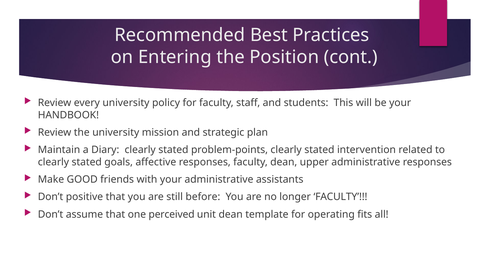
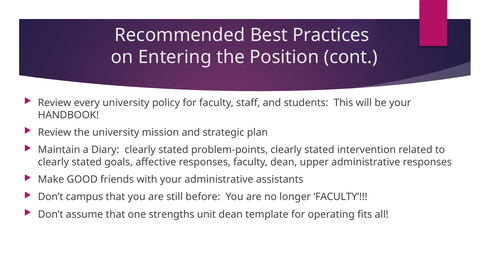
positive: positive -> campus (85, 197)
perceived: perceived -> strengths (172, 214)
